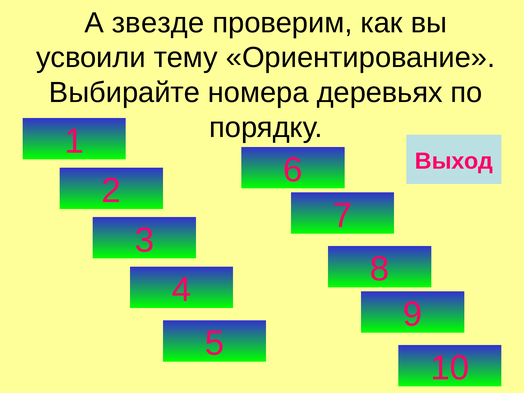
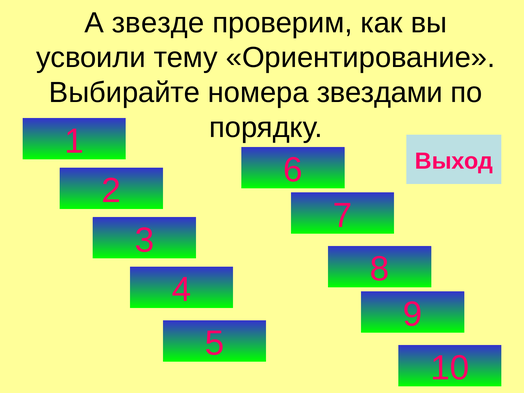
деревьях: деревьях -> звездами (380, 93)
